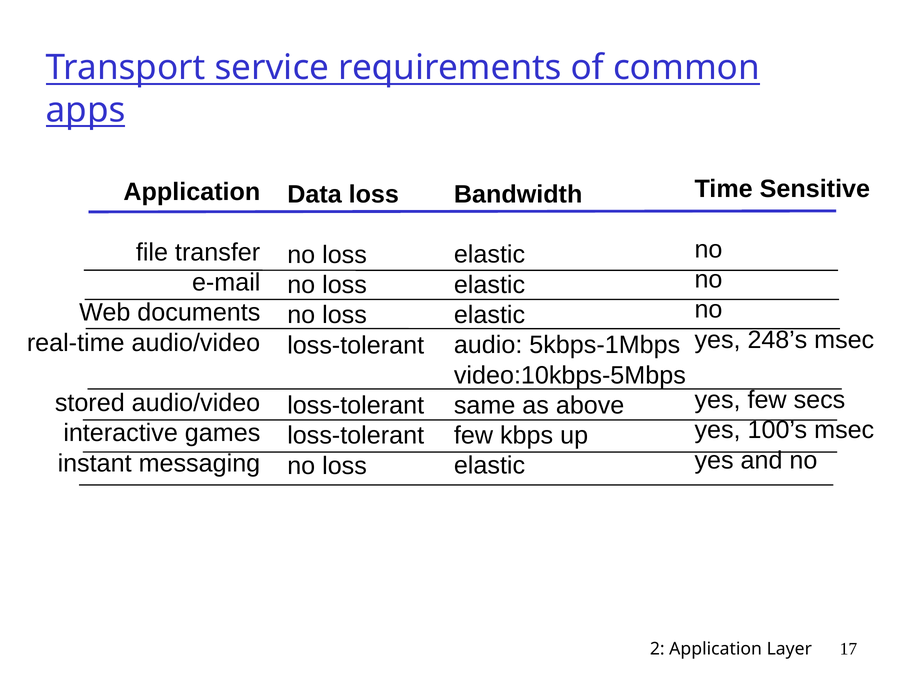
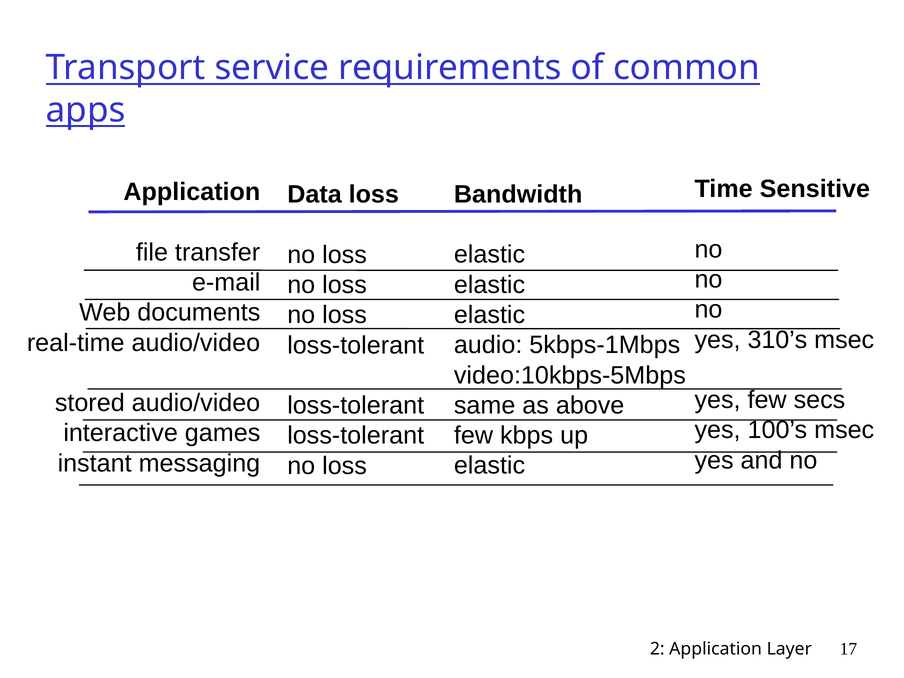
248’s: 248’s -> 310’s (777, 340)
